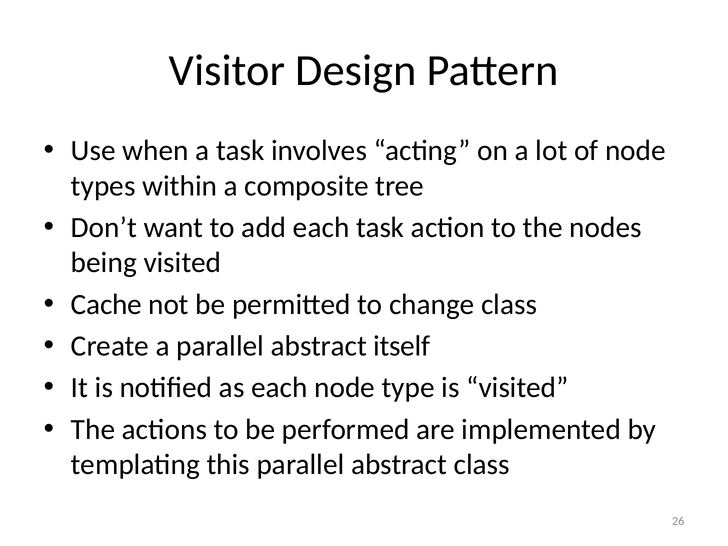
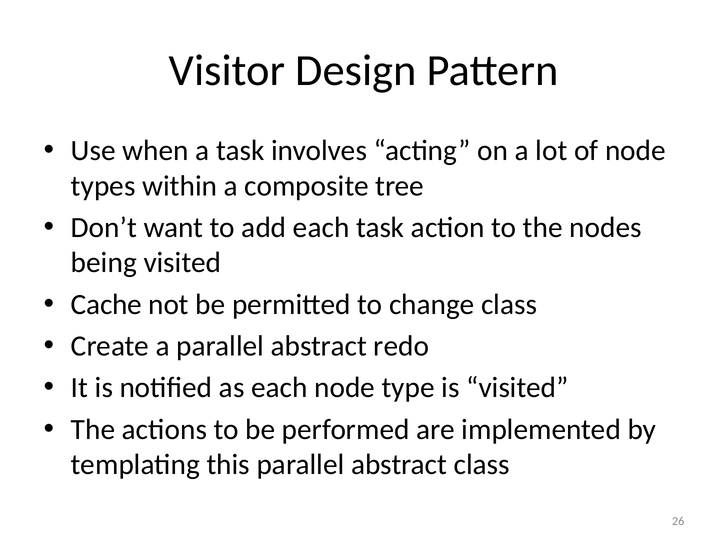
itself: itself -> redo (401, 346)
